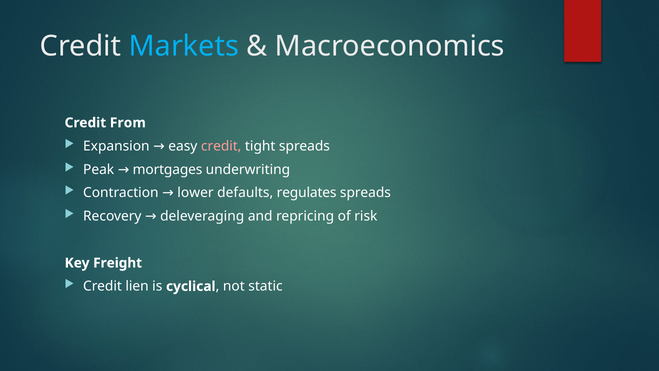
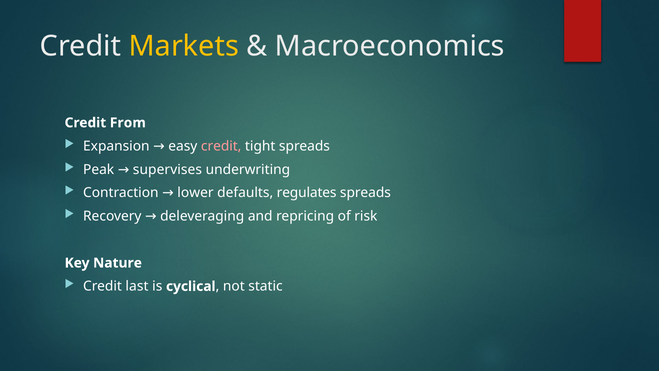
Markets colour: light blue -> yellow (184, 46)
mortgages: mortgages -> supervises (167, 169)
Freight: Freight -> Nature (118, 263)
lien: lien -> last (137, 286)
